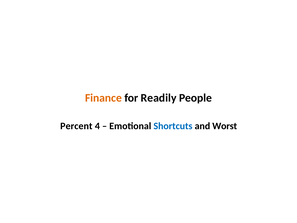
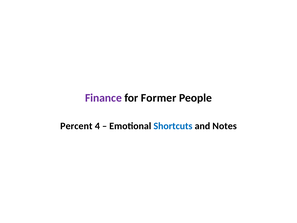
Finance colour: orange -> purple (103, 98)
Readily: Readily -> Former (159, 98)
Worst: Worst -> Notes (225, 126)
